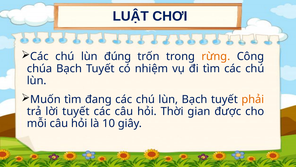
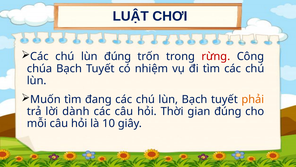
rừng colour: orange -> red (216, 56)
lời tuyết: tuyết -> dành (76, 111)
gian được: được -> đúng (228, 111)
